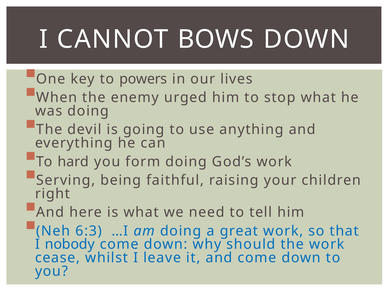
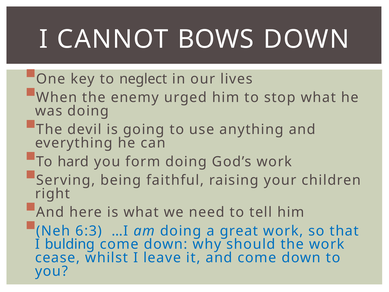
powers: powers -> neglect (143, 79)
nobody: nobody -> bulding (70, 244)
